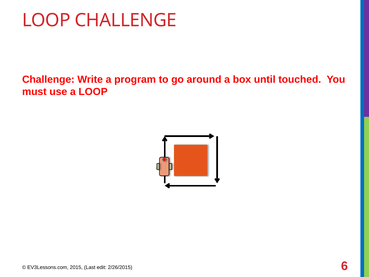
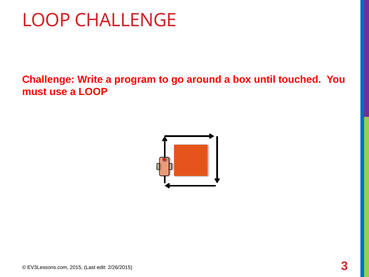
6: 6 -> 3 (344, 266)
